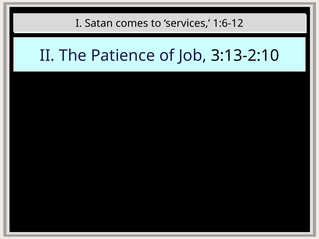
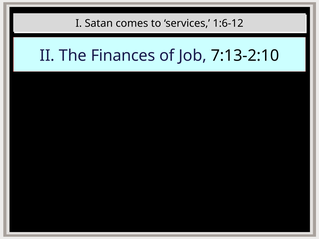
Patience: Patience -> Finances (123, 56)
3:13-2:10: 3:13-2:10 -> 7:13-2:10 (245, 56)
